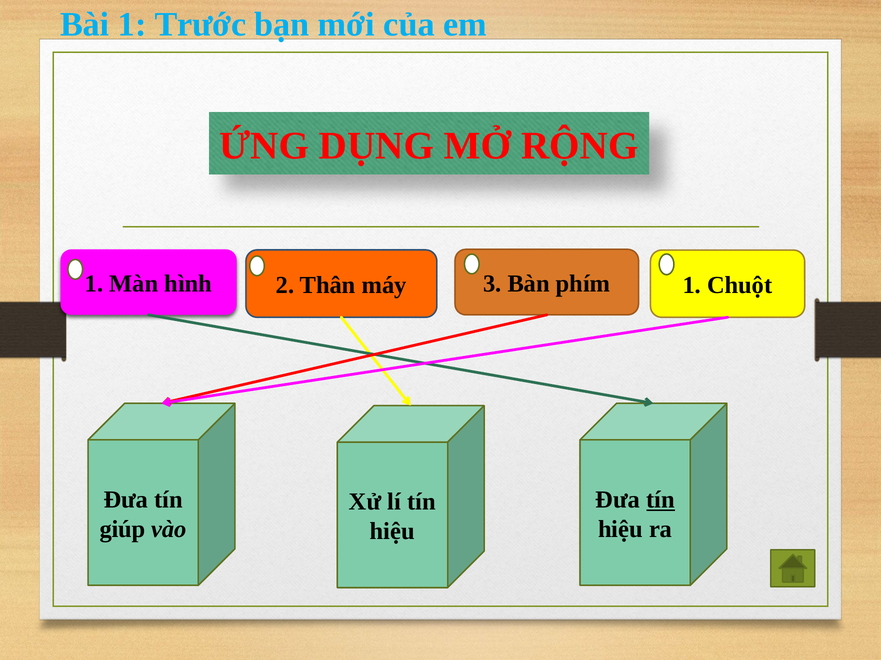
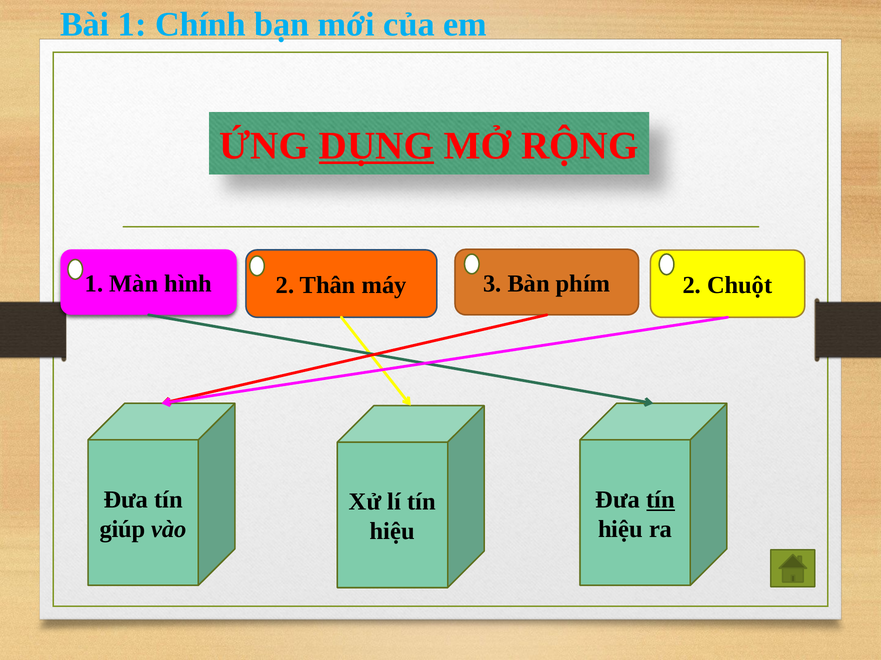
Trước: Trước -> Chính (200, 24)
DỤNG underline: none -> present (377, 146)
phím 1: 1 -> 2 (692, 286)
